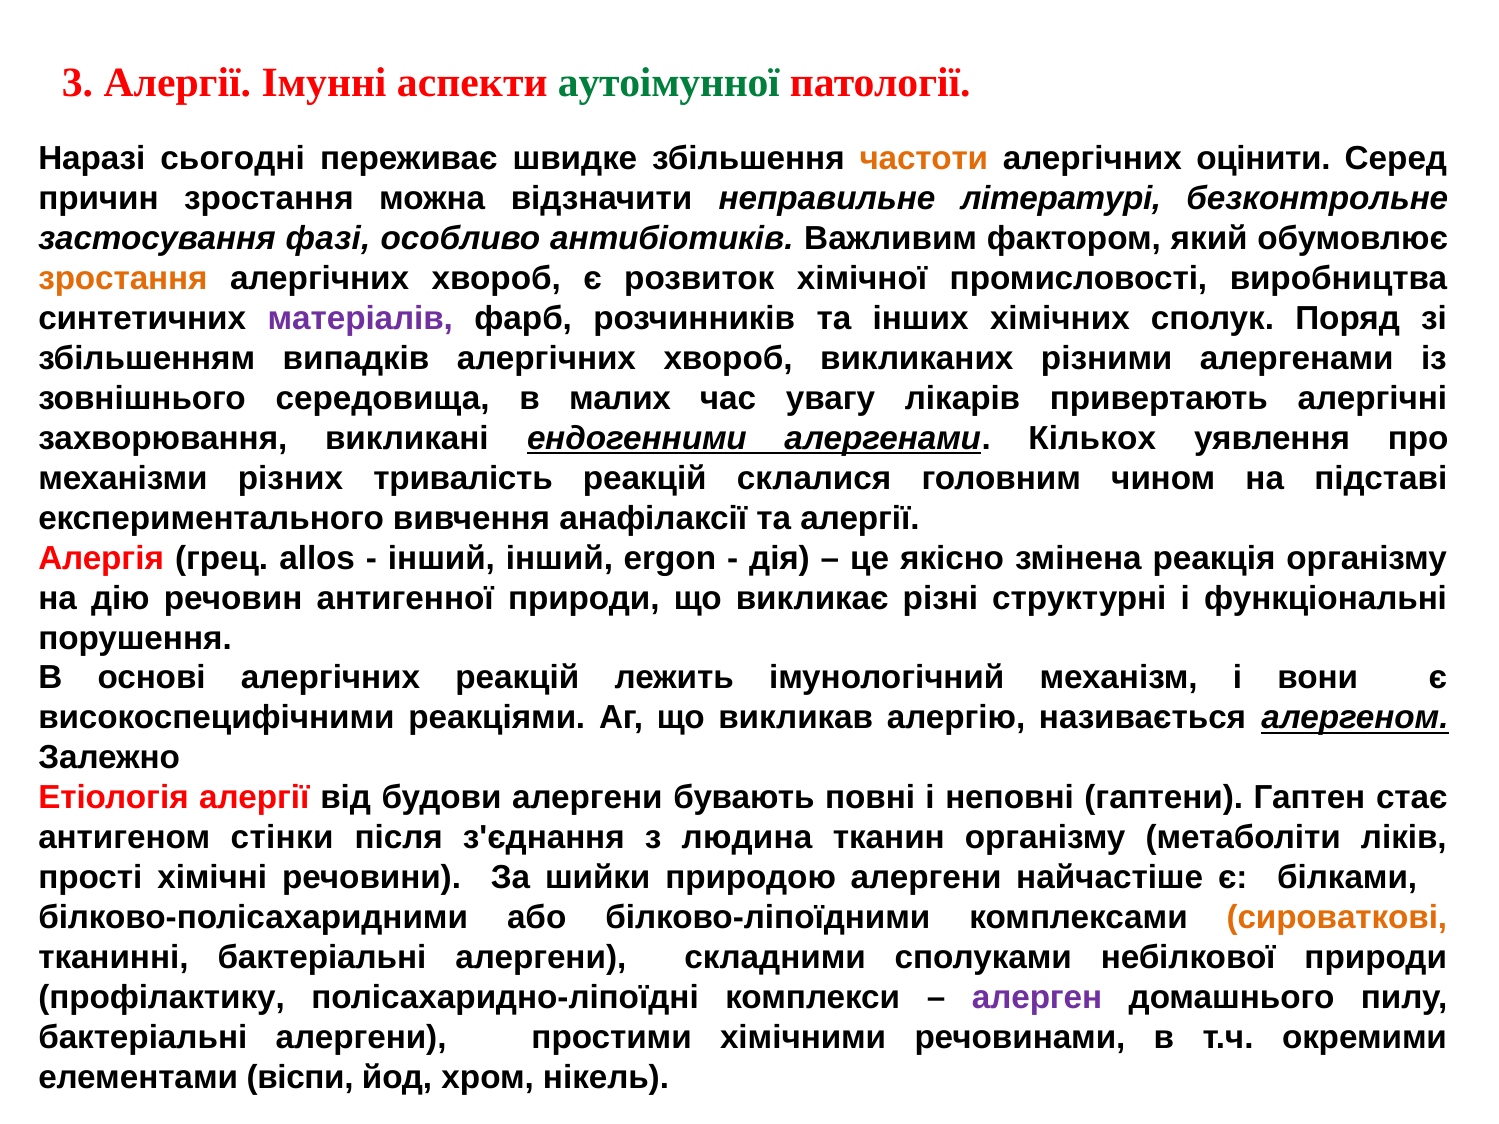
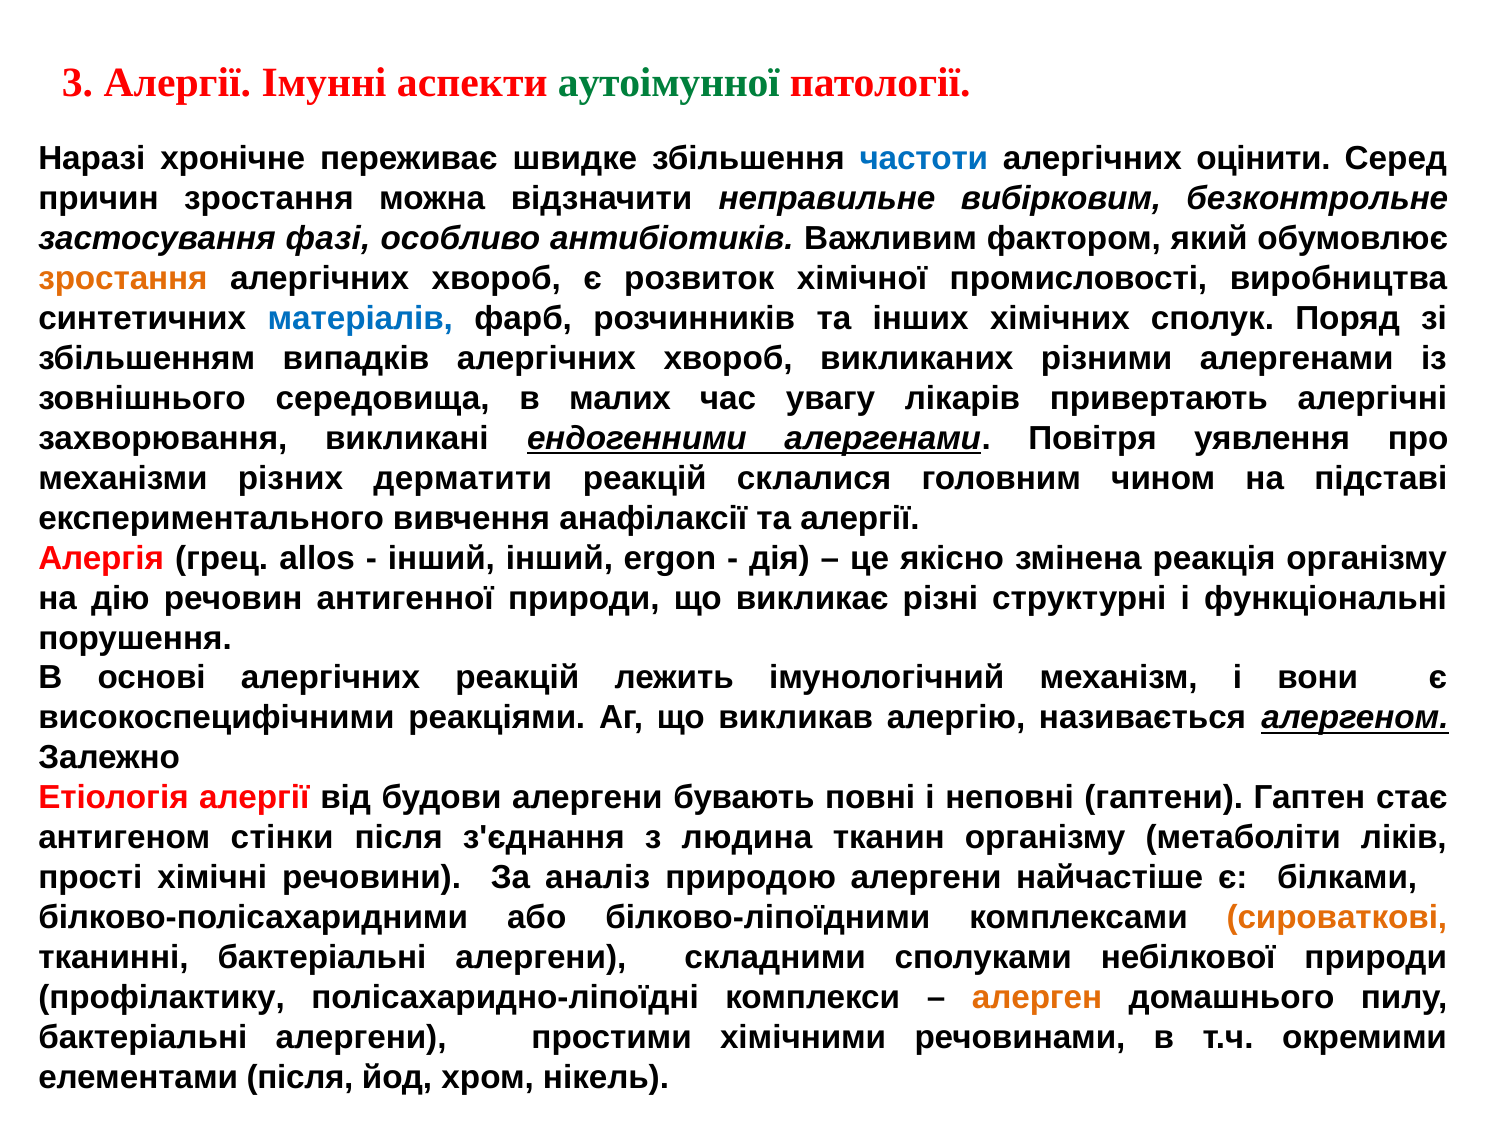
сьогодні: сьогодні -> хронічне (233, 159)
частоти colour: orange -> blue (924, 159)
літературі: літературі -> вибірковим (1061, 199)
матеріалів colour: purple -> blue (360, 319)
Кількох: Кількох -> Повітря (1093, 438)
тривалість: тривалість -> дерматити (463, 478)
шийки: шийки -> аналіз (598, 878)
алерген colour: purple -> orange (1037, 998)
елементами віспи: віспи -> після (300, 1078)
